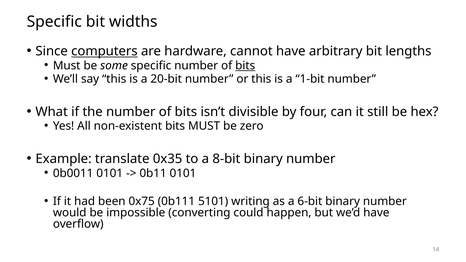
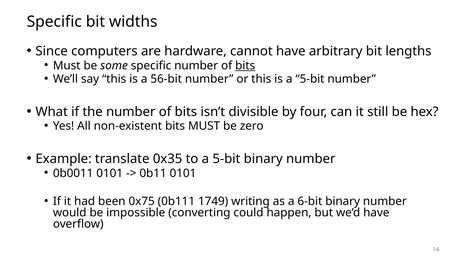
computers underline: present -> none (104, 51)
20-bit: 20-bit -> 56-bit (166, 79)
is a 1-bit: 1-bit -> 5-bit (310, 79)
to a 8-bit: 8-bit -> 5-bit (226, 159)
5101: 5101 -> 1749 (213, 202)
